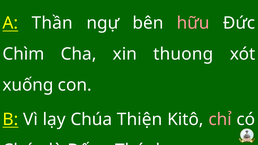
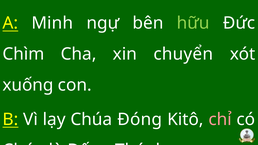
Thần: Thần -> Minh (52, 23)
hữu colour: pink -> light green (193, 23)
thuong: thuong -> chuyển (183, 54)
Thiện: Thiện -> Đóng (140, 119)
